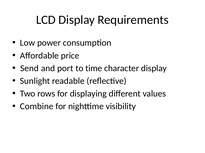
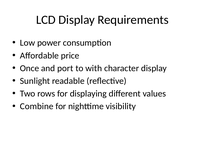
Send: Send -> Once (30, 69)
time: time -> with (94, 69)
